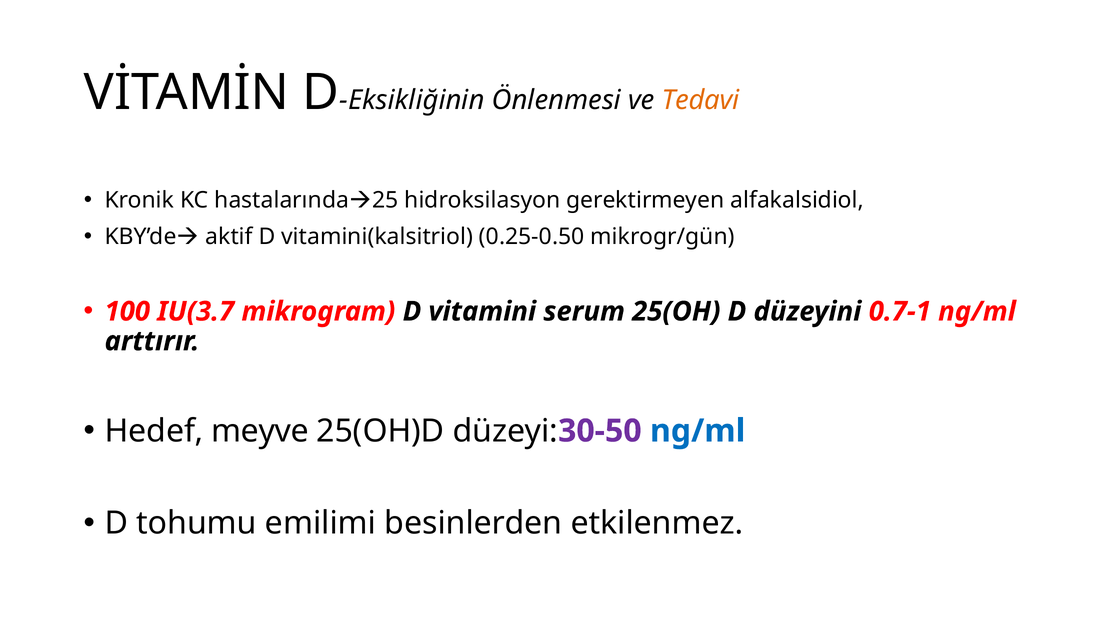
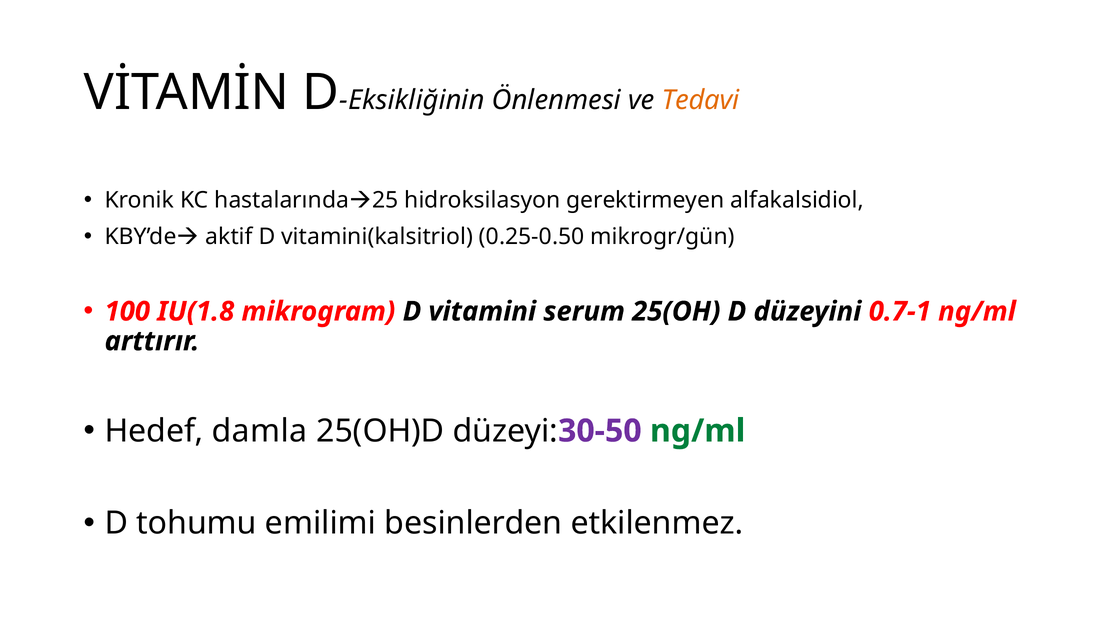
IU(3.7: IU(3.7 -> IU(1.8 (196, 312)
meyve: meyve -> damla (260, 431)
ng/ml colour: blue -> green (698, 431)
